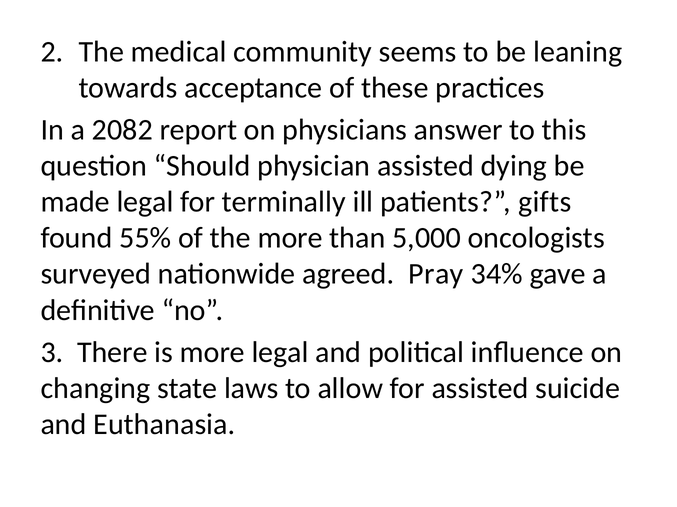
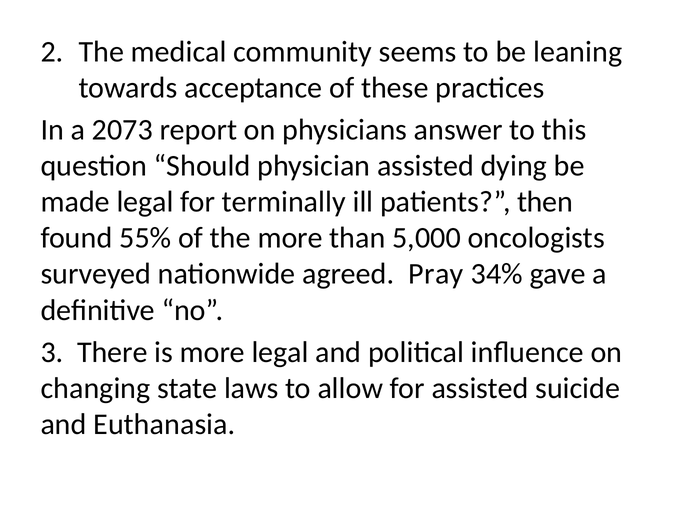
2082: 2082 -> 2073 (122, 130)
gifts: gifts -> then (545, 202)
